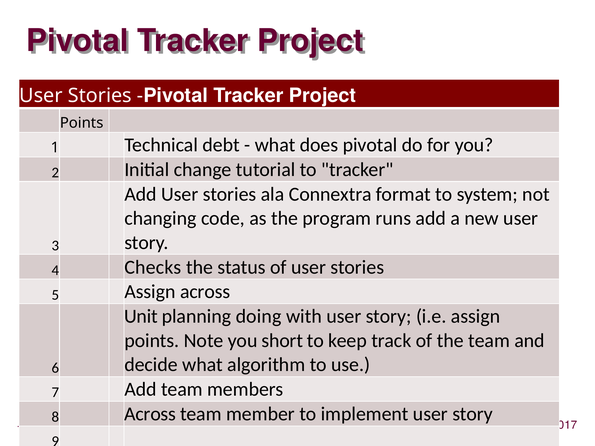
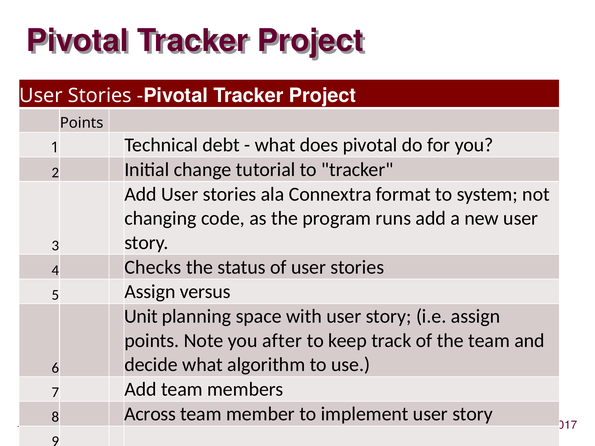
Assign across: across -> versus (205, 292)
doing: doing -> space (259, 317)
short: short -> after (282, 341)
